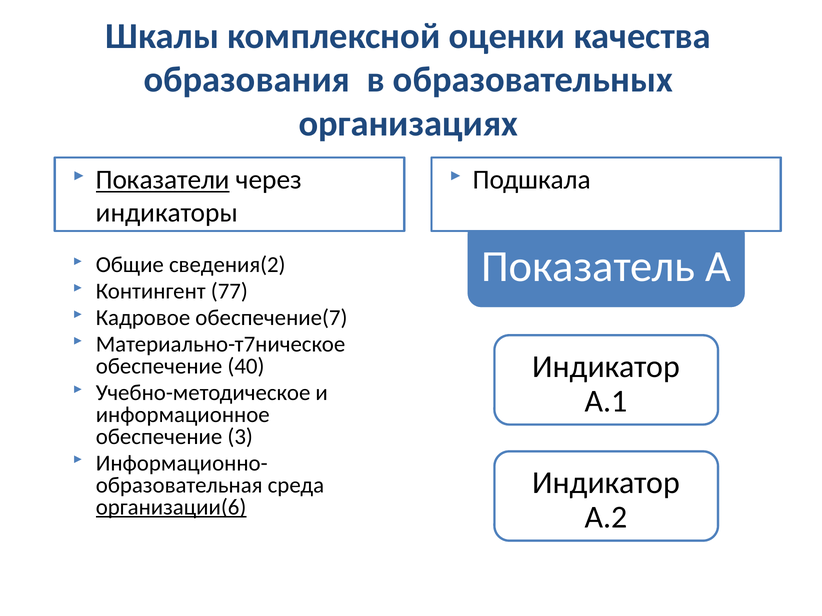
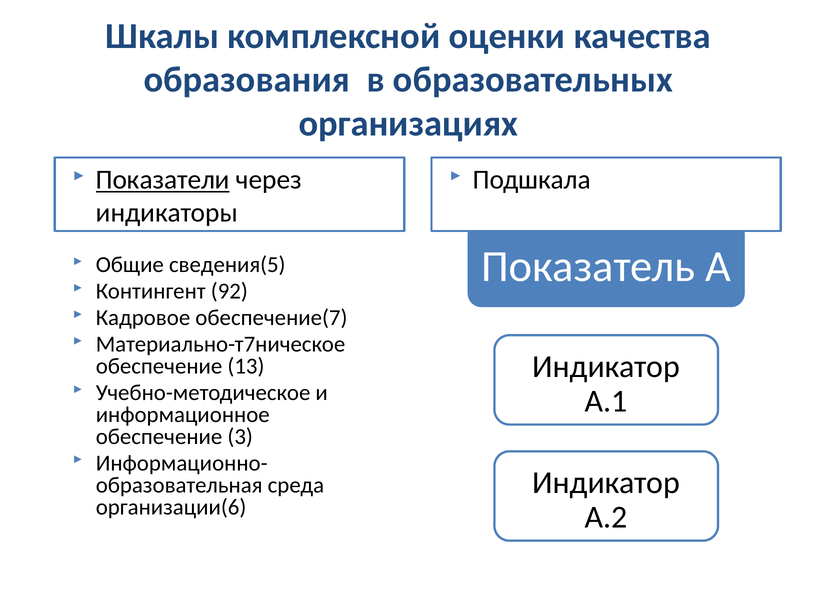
сведения(2: сведения(2 -> сведения(5 (227, 265)
77: 77 -> 92 (229, 292)
40: 40 -> 13 (246, 367)
организации(6 underline: present -> none (171, 507)
